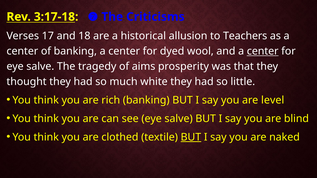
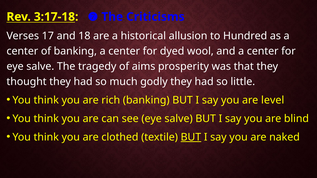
Teachers: Teachers -> Hundred (245, 36)
center underline: present -> none (263, 51)
white: white -> godly (154, 82)
